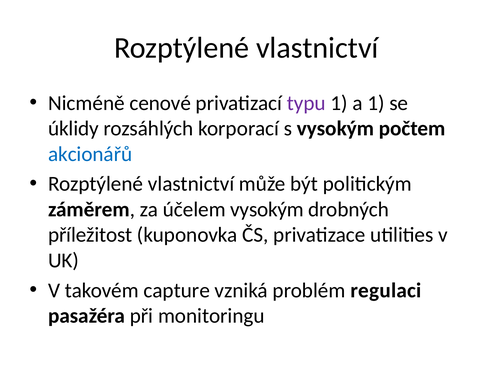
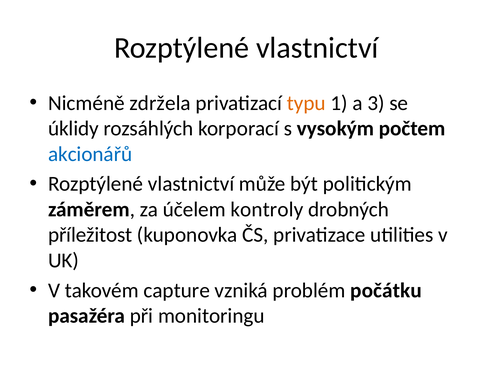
cenové: cenové -> zdržela (160, 103)
typu colour: purple -> orange (306, 103)
a 1: 1 -> 3 (376, 103)
účelem vysokým: vysokým -> kontroly (267, 209)
regulaci: regulaci -> počátku (386, 290)
